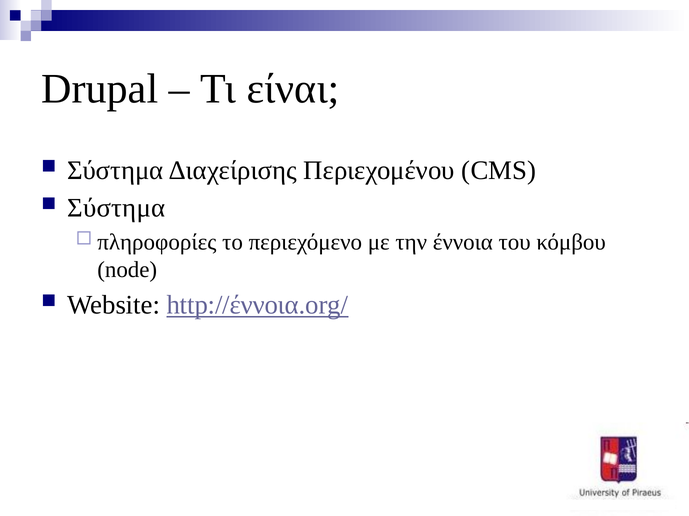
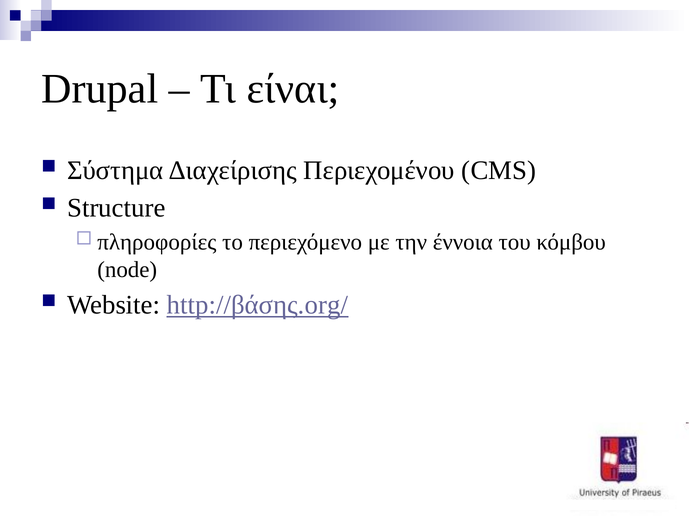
Σύστημα: Σύστημα -> Structure (116, 208)
http://έννοια.org/: http://έννοια.org/ -> http://βάσης.org/ (257, 305)
